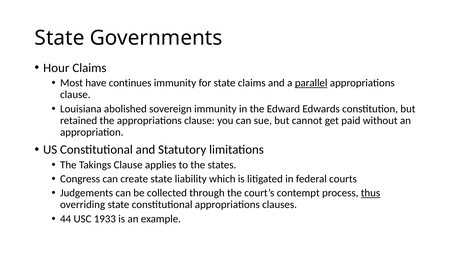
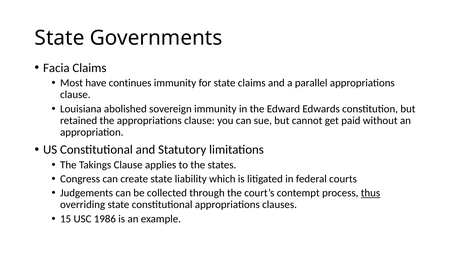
Hour: Hour -> Facia (56, 68)
parallel underline: present -> none (311, 83)
44: 44 -> 15 (66, 219)
1933: 1933 -> 1986 (105, 219)
